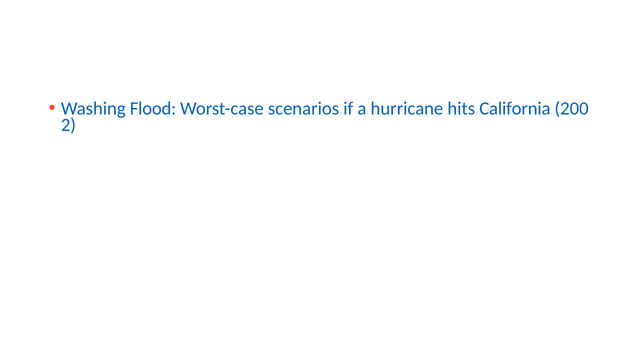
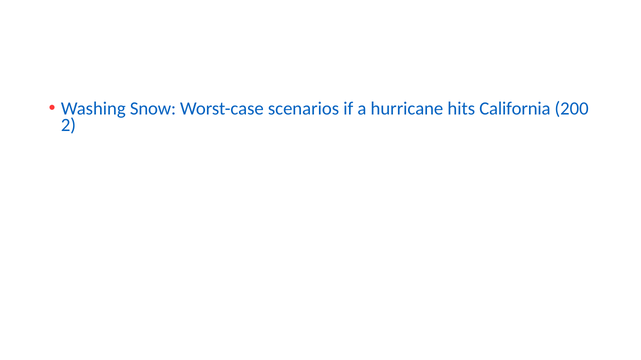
Flood: Flood -> Snow (153, 109)
